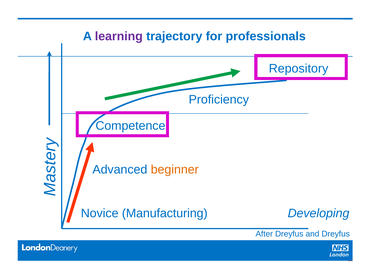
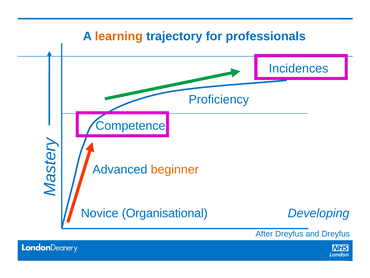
learning colour: purple -> orange (119, 36)
Repository: Repository -> Incidences (299, 69)
Manufacturing: Manufacturing -> Organisational (165, 213)
